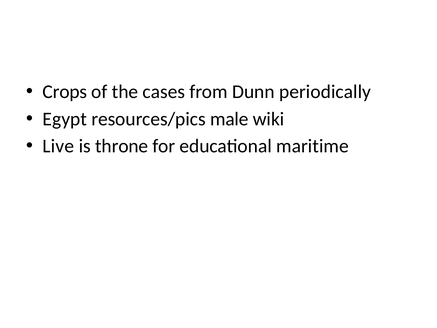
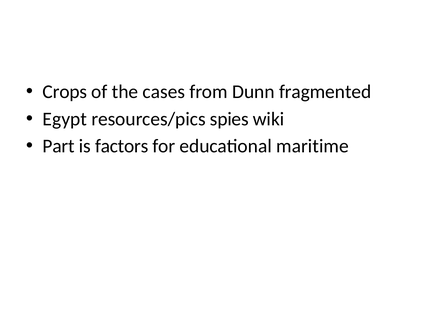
periodically: periodically -> fragmented (325, 92)
male: male -> spies (229, 119)
Live: Live -> Part (59, 146)
throne: throne -> factors (122, 146)
